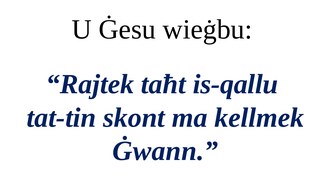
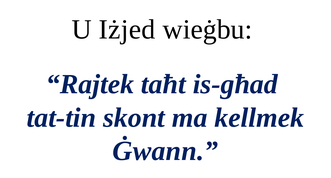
Ġesu: Ġesu -> Iżjed (127, 29)
is-qallu: is-qallu -> is-għad (235, 84)
